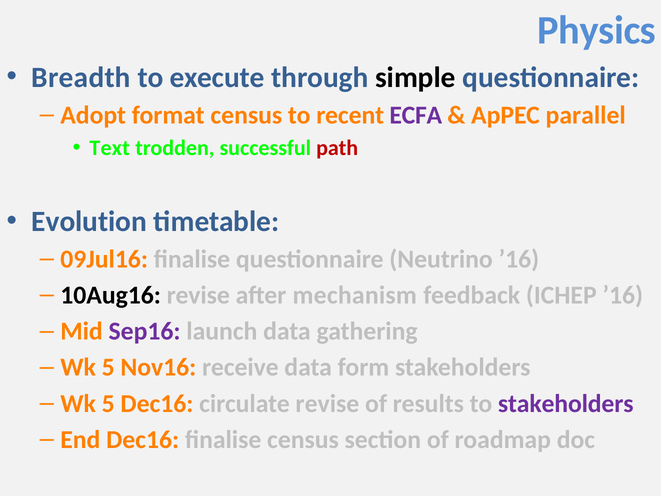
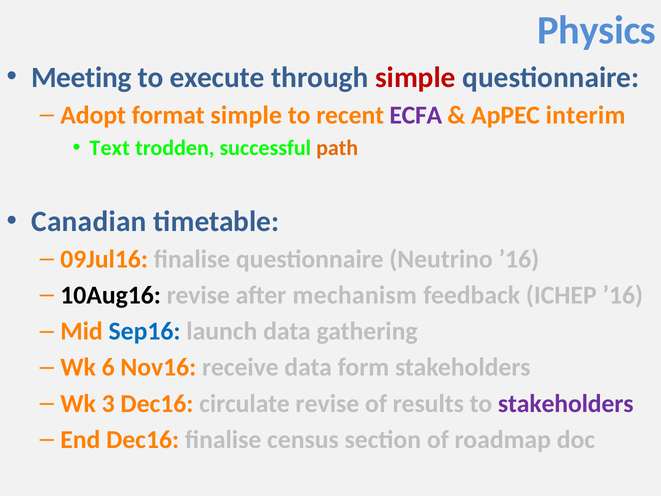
Breadth: Breadth -> Meeting (81, 77)
simple colour: black -> red (415, 77)
format census: census -> simple (246, 115)
parallel: parallel -> interim (586, 115)
path colour: red -> orange (337, 148)
Evolution: Evolution -> Canadian (89, 221)
Sep16 colour: purple -> blue (145, 331)
5: 5 -> 6 (108, 367)
5: 5 -> 3 (108, 403)
